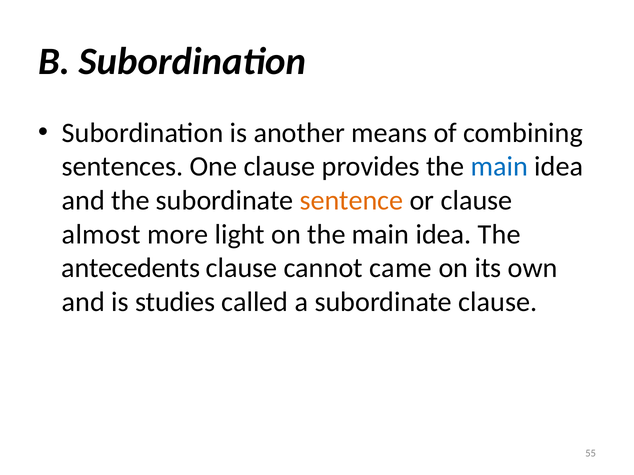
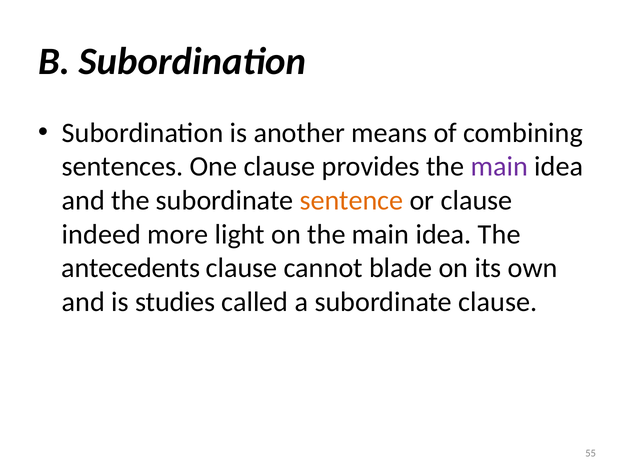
main colour: blue -> purple (499, 167)
almost: almost -> indeed (101, 234)
came: came -> blade (401, 268)
